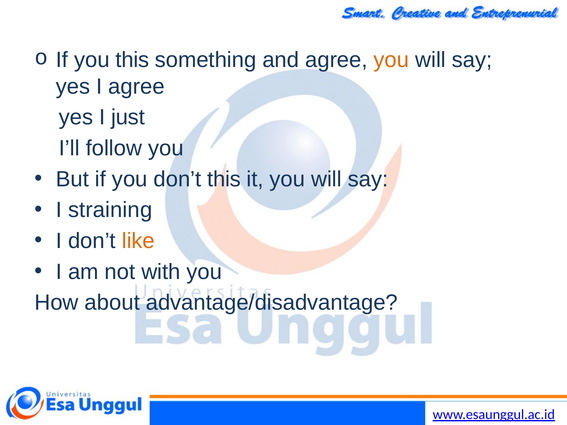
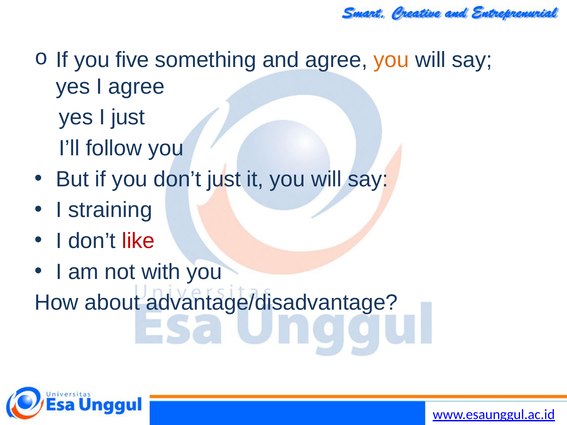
you this: this -> five (132, 60)
don’t this: this -> just (224, 179)
like colour: orange -> red (138, 241)
